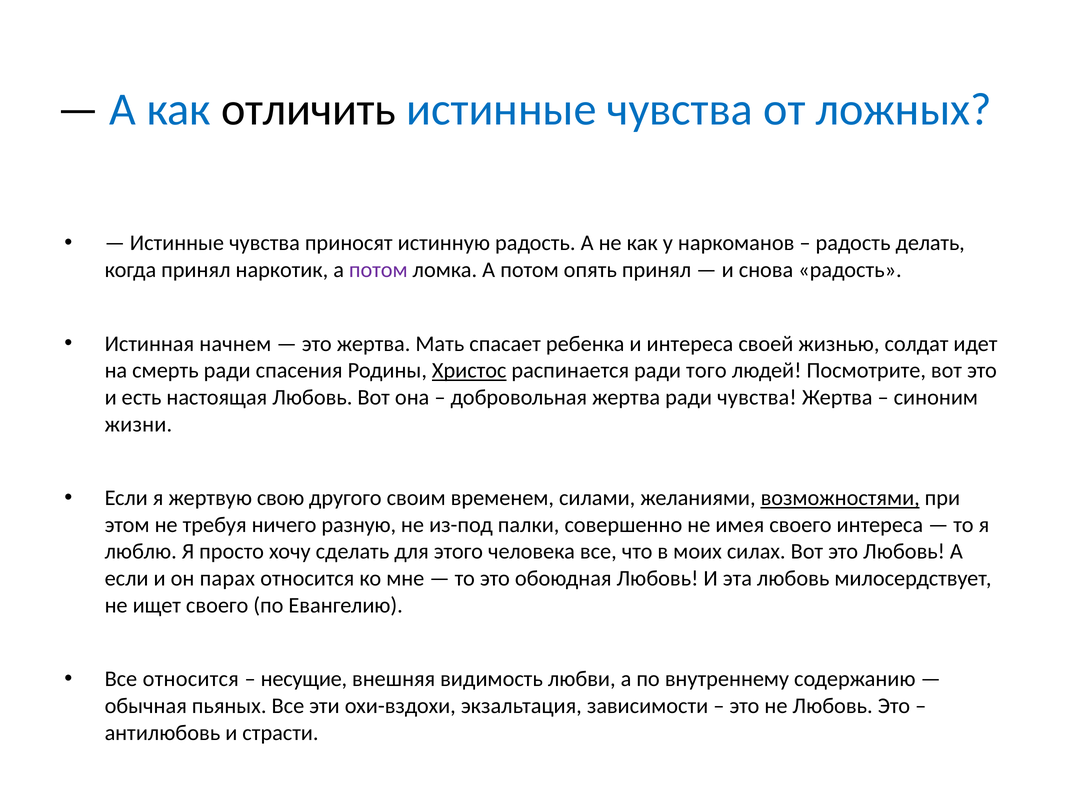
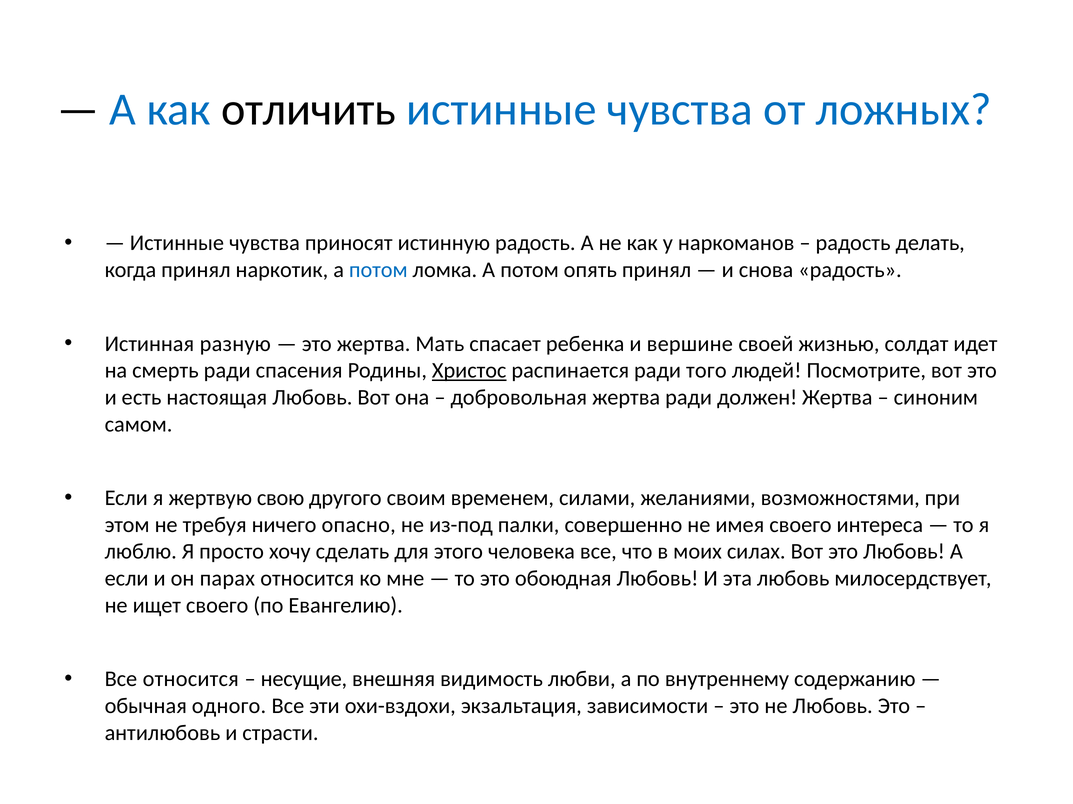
потом colour: purple -> blue (378, 270)
начнем: начнем -> разную (235, 344)
и интереса: интереса -> вершине (690, 344)
ради чувства: чувства -> должен (757, 398)
жизни: жизни -> самом (139, 425)
возможностями underline: present -> none (840, 498)
разную: разную -> опасно (359, 525)
пьяных: пьяных -> одного (229, 707)
